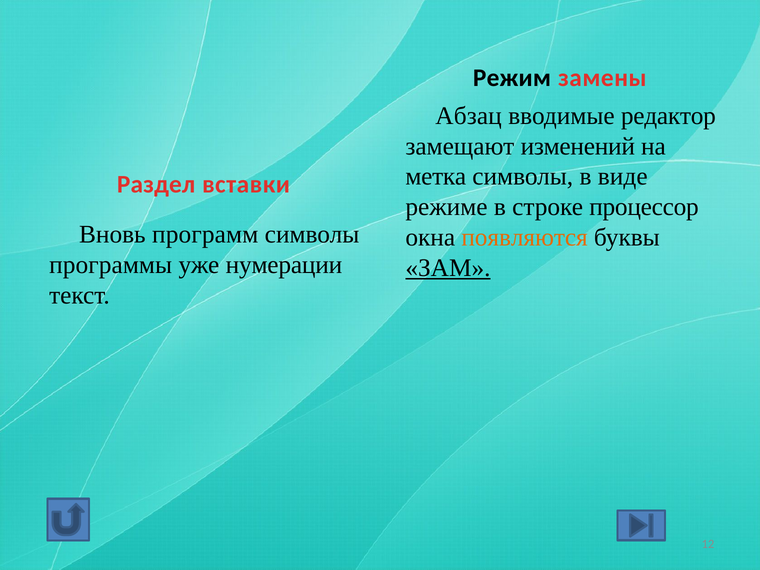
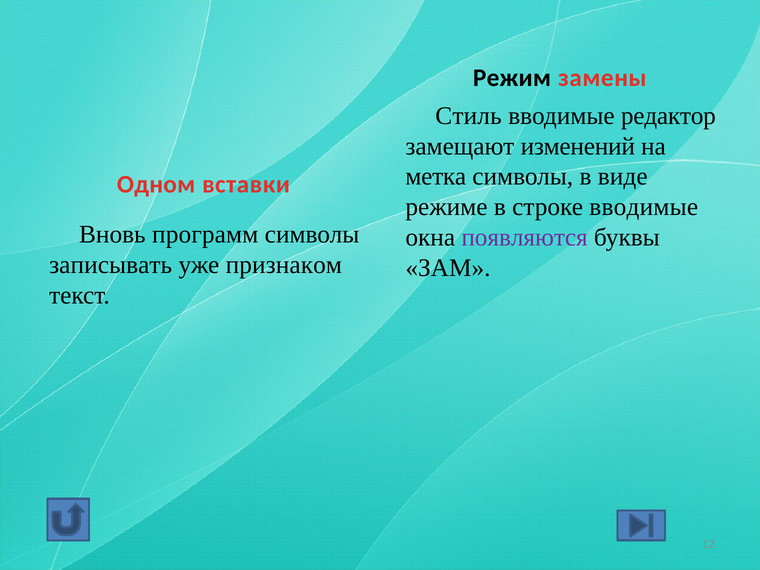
Абзац: Абзац -> Стиль (469, 116)
Раздел: Раздел -> Одном (156, 185)
строке процессор: процессор -> вводимые (644, 207)
появляются colour: orange -> purple (525, 237)
программы: программы -> записывать (111, 265)
нумерации: нумерации -> признаком (284, 265)
ЗАМ underline: present -> none (448, 268)
